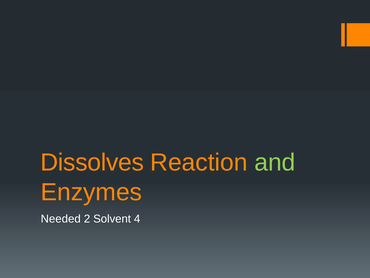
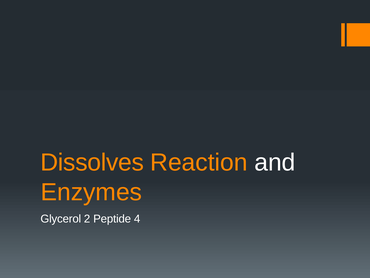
and colour: light green -> white (275, 162)
Needed: Needed -> Glycerol (61, 218)
Solvent: Solvent -> Peptide (112, 218)
